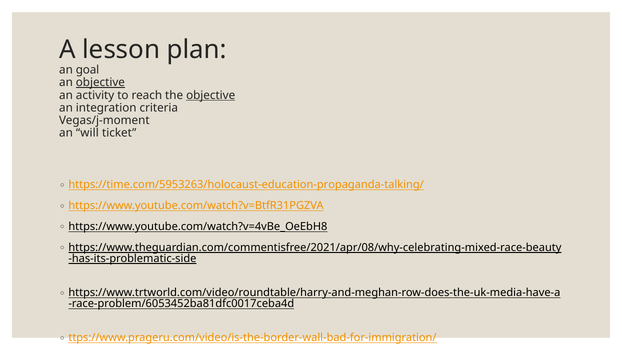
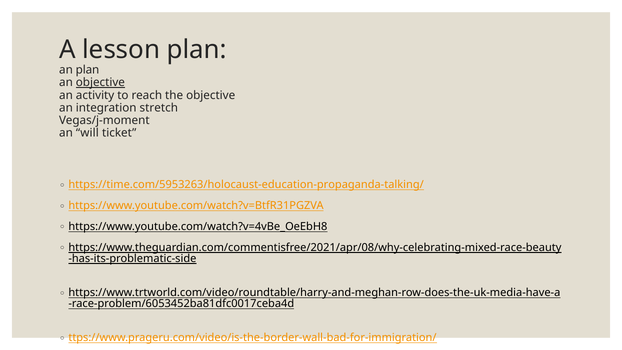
an goal: goal -> plan (88, 70)
objective underline: present -> none (211, 95)
criteria: criteria -> stretch (159, 108)
